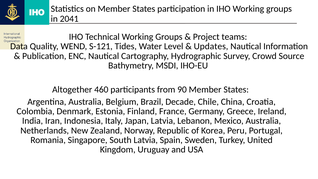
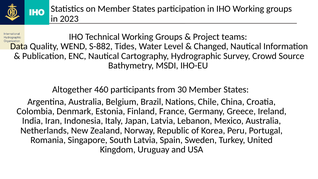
2041: 2041 -> 2023 (69, 19)
S-121: S-121 -> S-882 (101, 46)
Updates: Updates -> Changed (211, 46)
90: 90 -> 30 (182, 90)
Decade: Decade -> Nations (181, 102)
